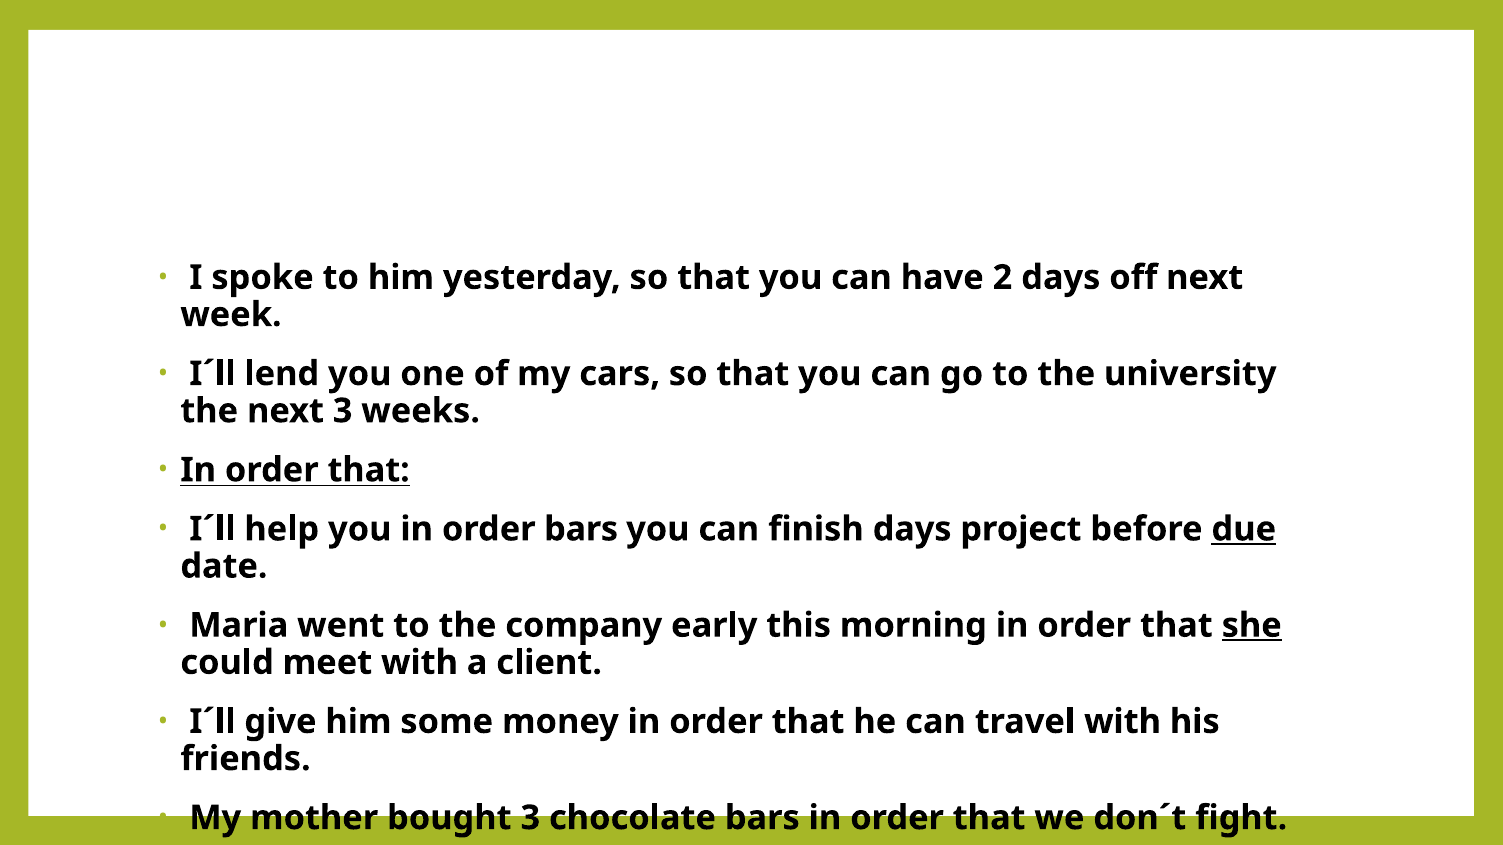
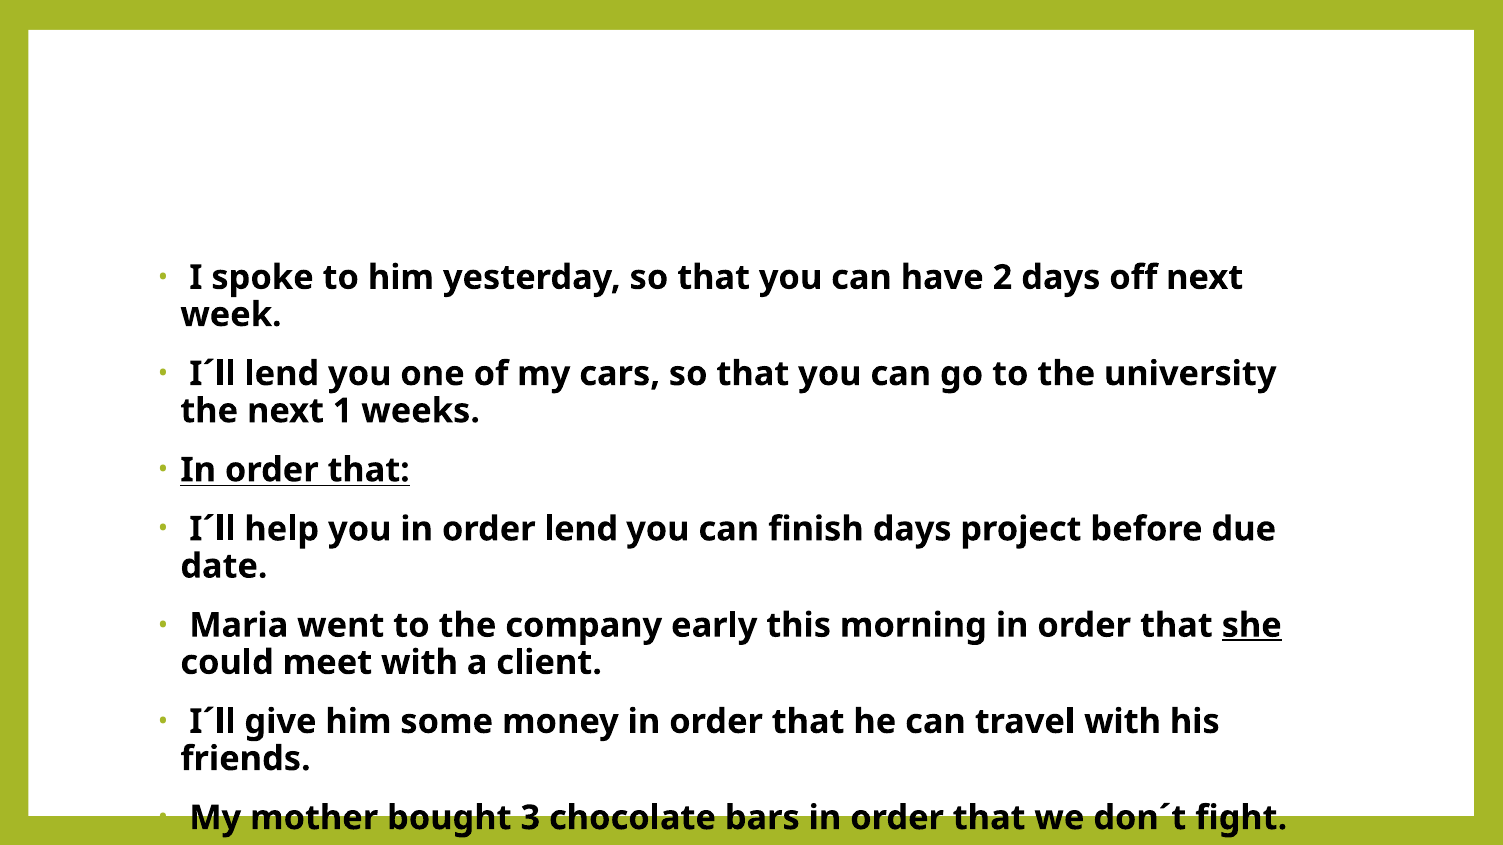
next 3: 3 -> 1 (343, 411)
order bars: bars -> lend (581, 529)
due underline: present -> none (1244, 529)
